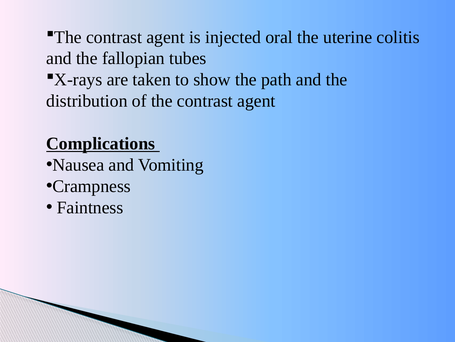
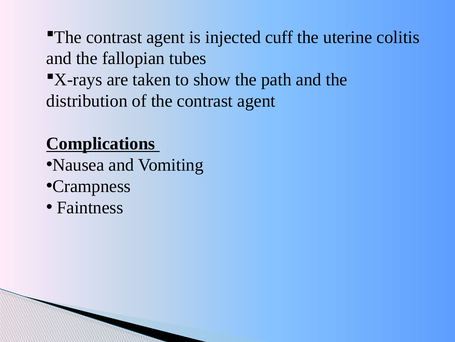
oral: oral -> cuff (279, 37)
